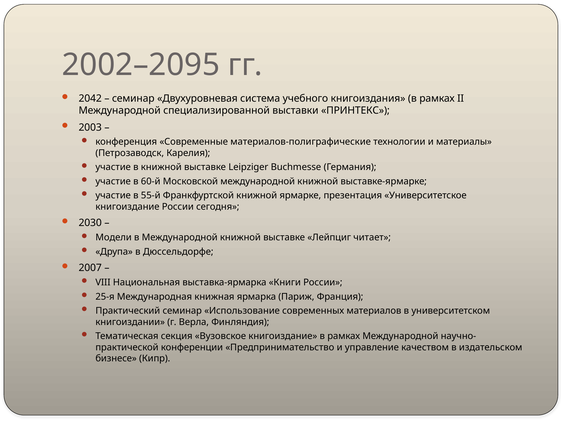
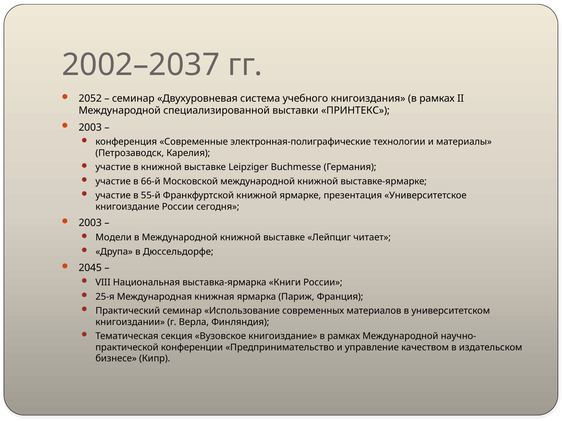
2002–2095: 2002–2095 -> 2002–2037 (141, 65)
2042: 2042 -> 2052 (90, 99)
материалов-полиграфические: материалов-полиграфические -> электронная-полиграфические (301, 142)
60-й: 60-й -> 66-й (151, 182)
2030: 2030 -> 2003 (90, 223)
2007: 2007 -> 2045 (90, 268)
